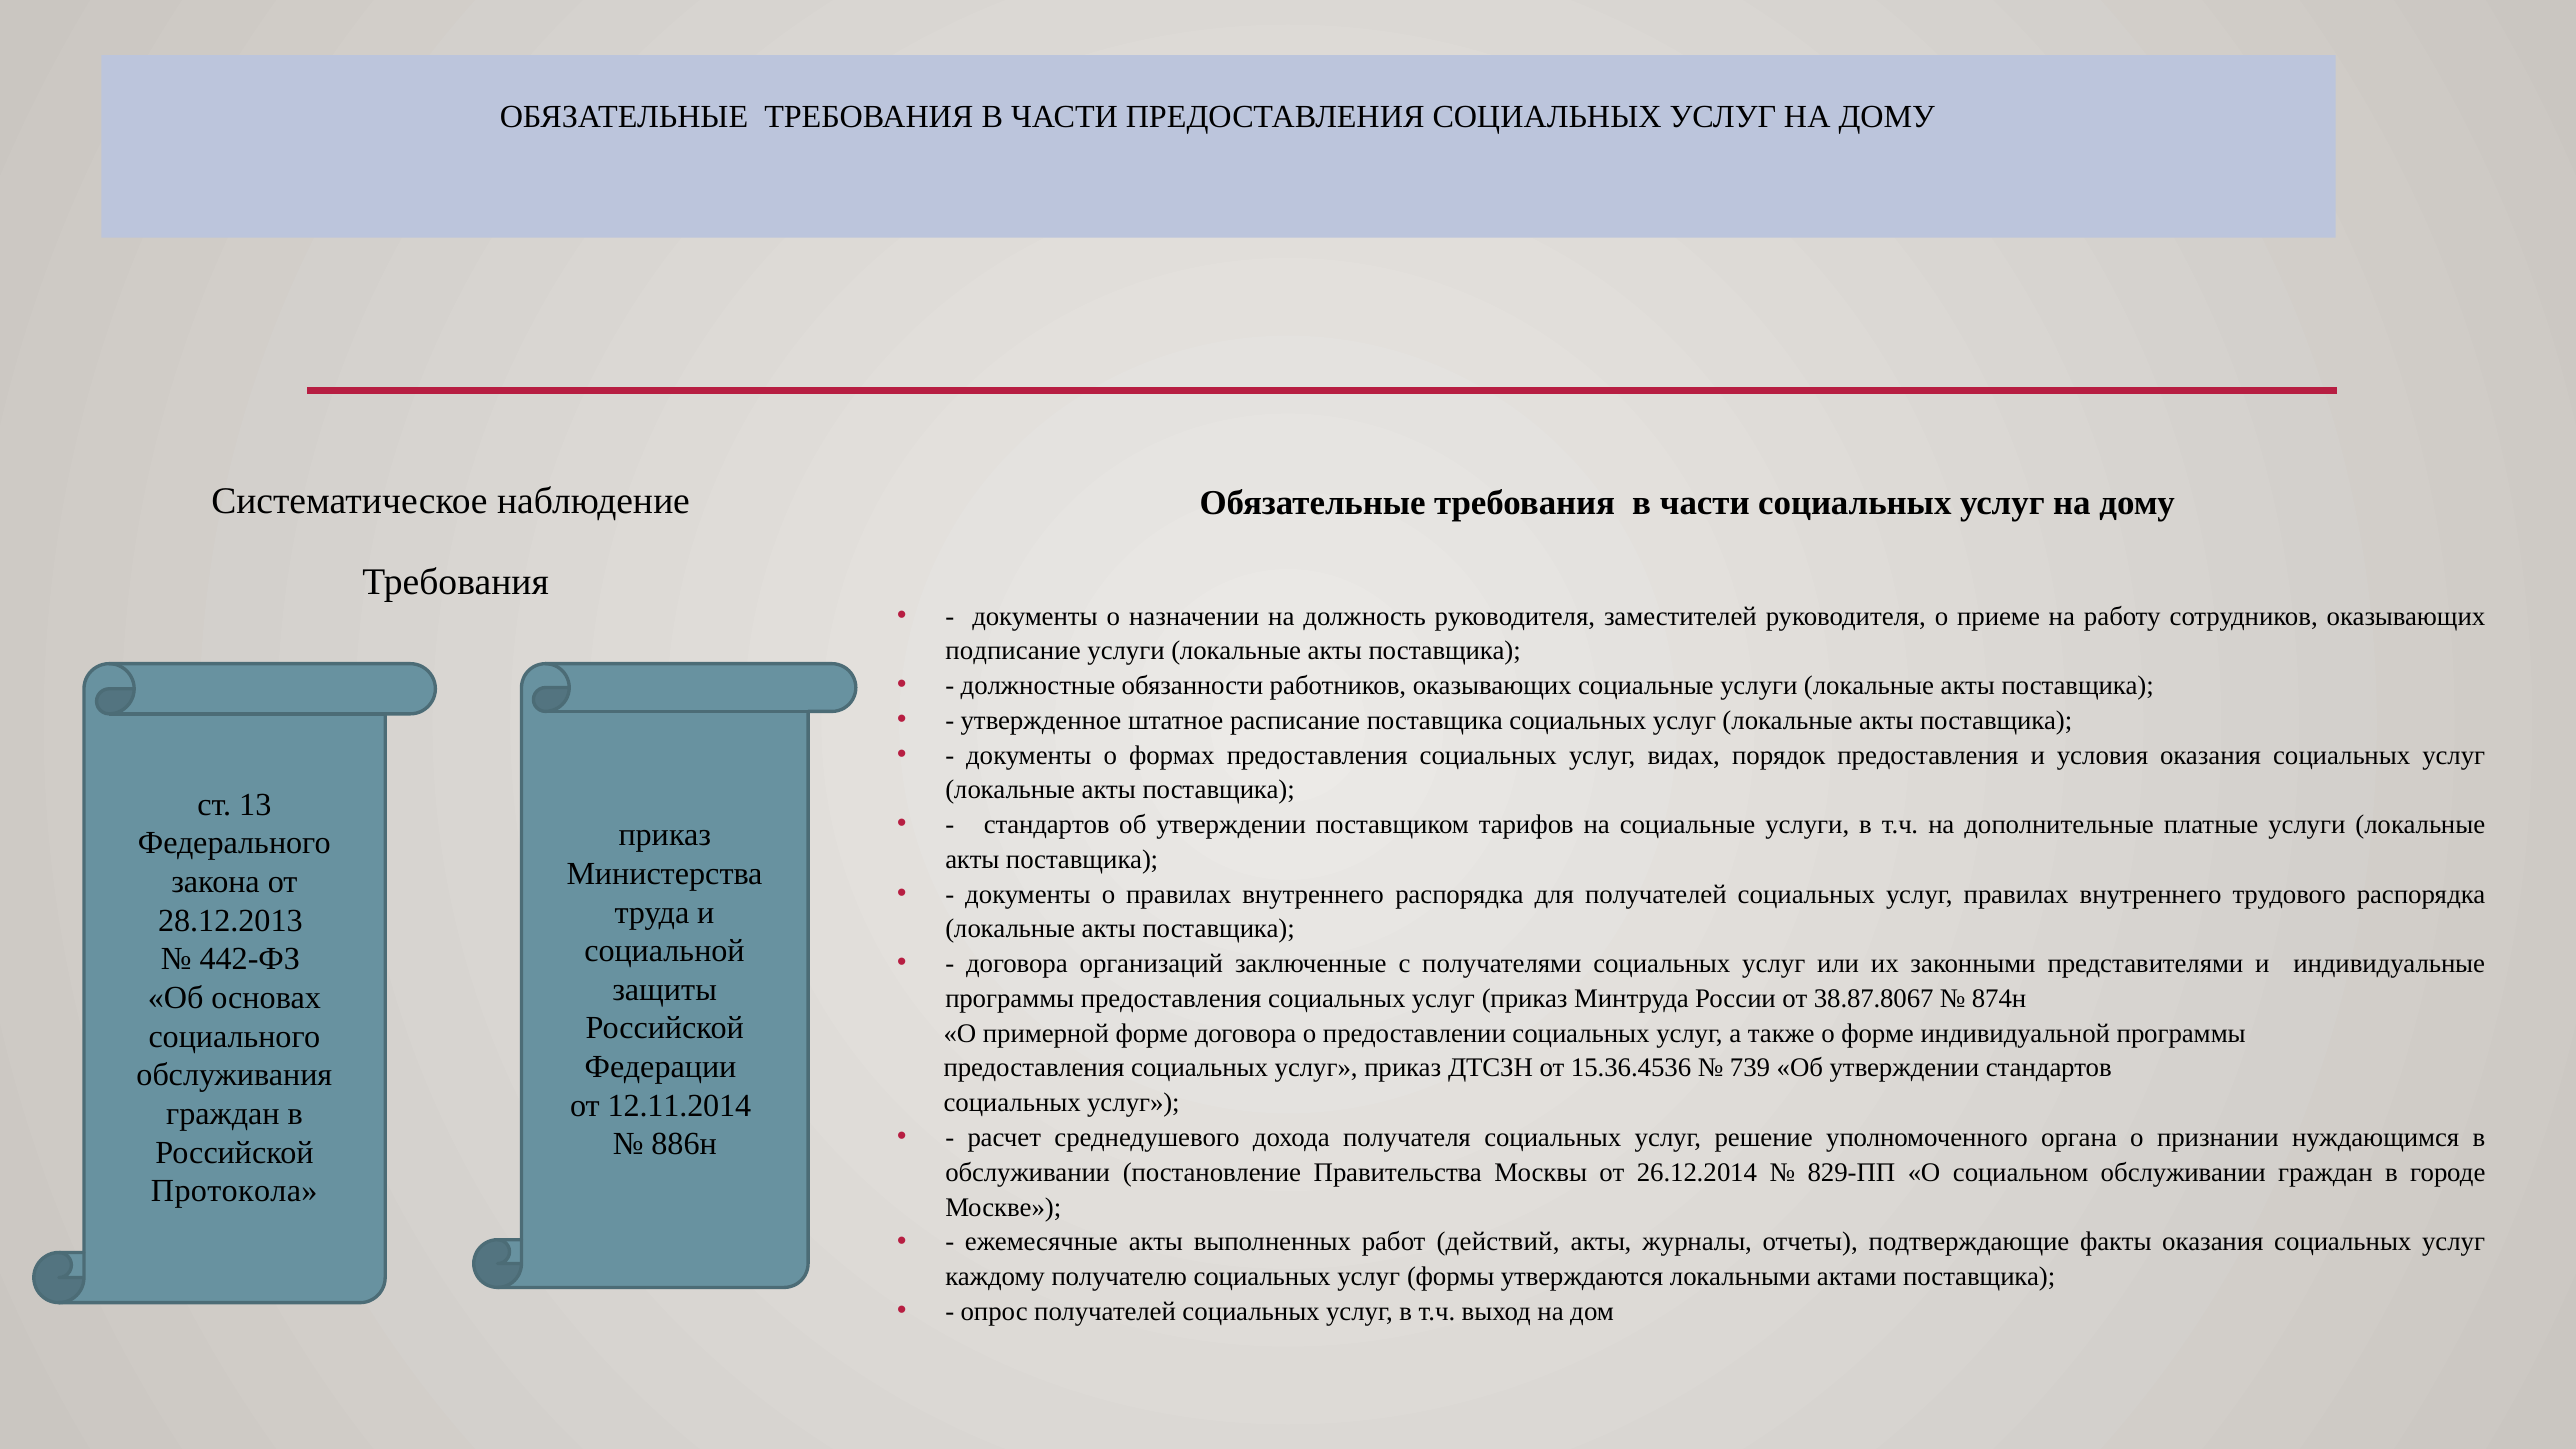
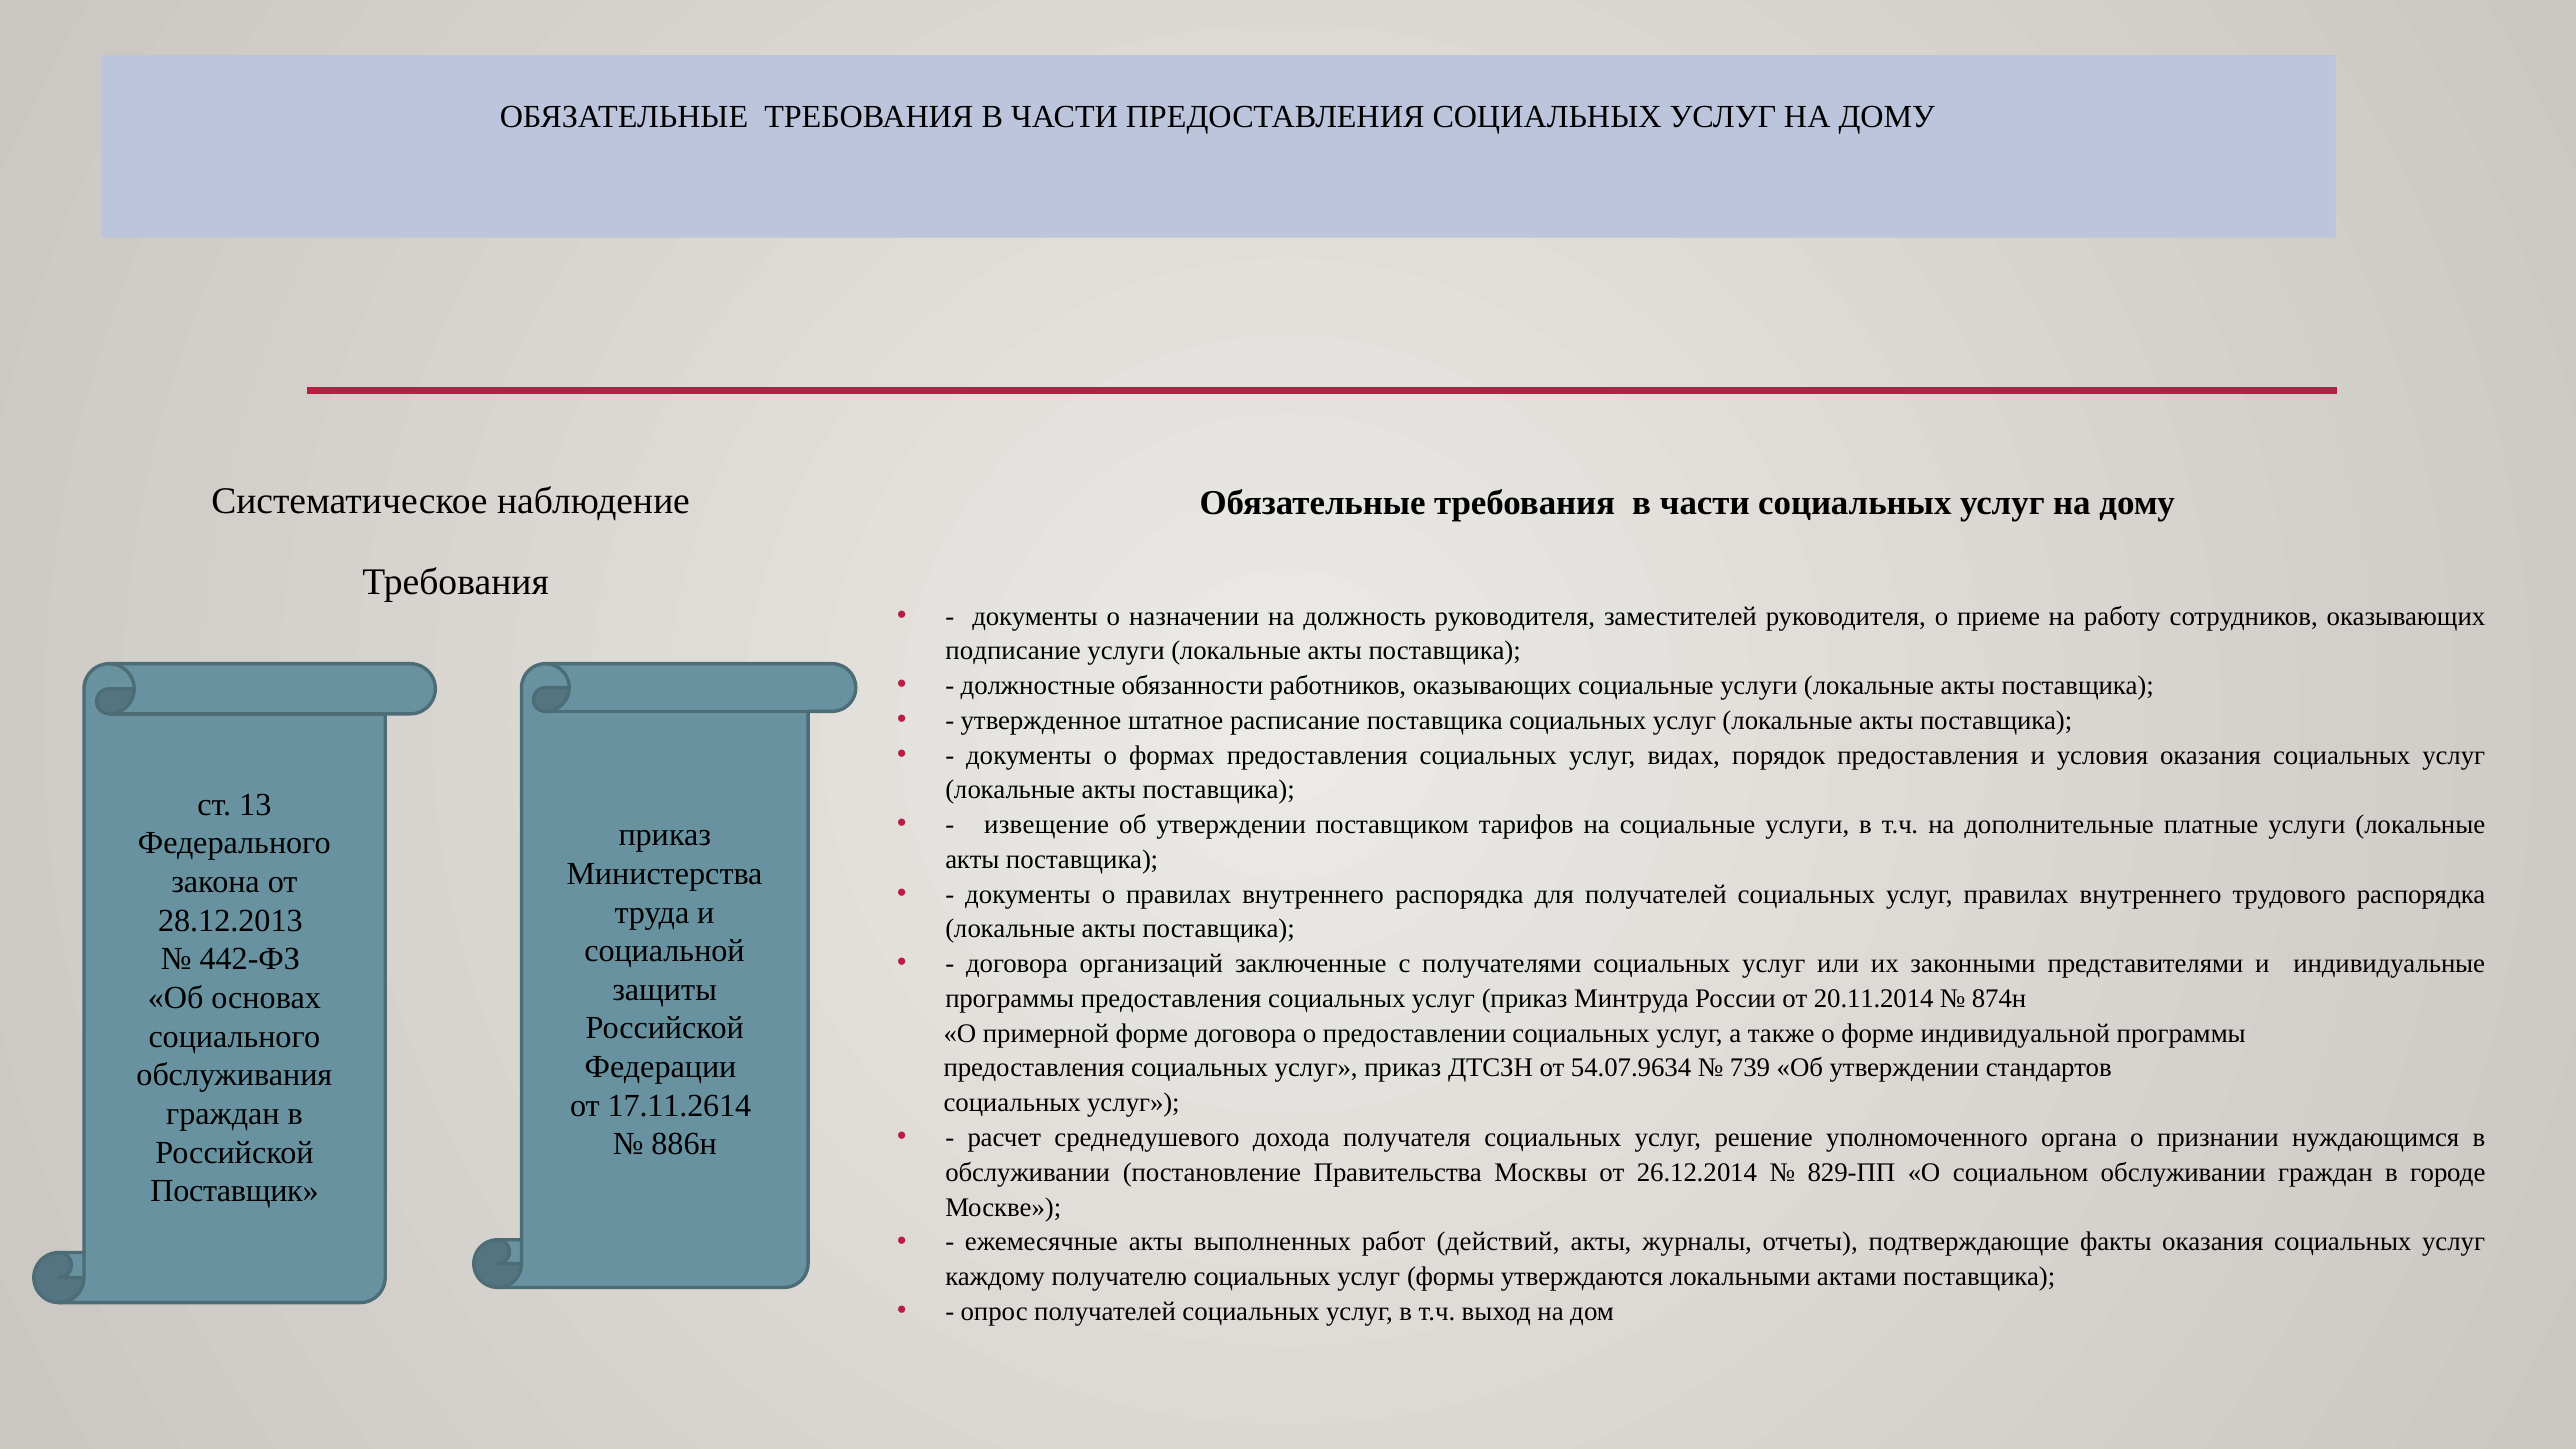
стандартов: стандартов -> извещение (1047, 825)
38.87.8067: 38.87.8067 -> 20.11.2014 (1874, 999)
15.36.4536: 15.36.4536 -> 54.07.9634 (1631, 1068)
12.11.2014: 12.11.2014 -> 17.11.2614 (679, 1106)
Протокола: Протокола -> Поставщик (235, 1191)
